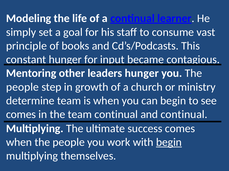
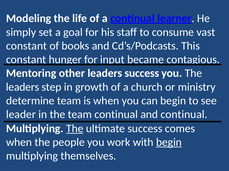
principle: principle -> constant (26, 46)
leaders hunger: hunger -> success (142, 74)
people: people -> leaders (23, 87)
comes: comes -> leader (21, 115)
The underline: none -> present (75, 129)
